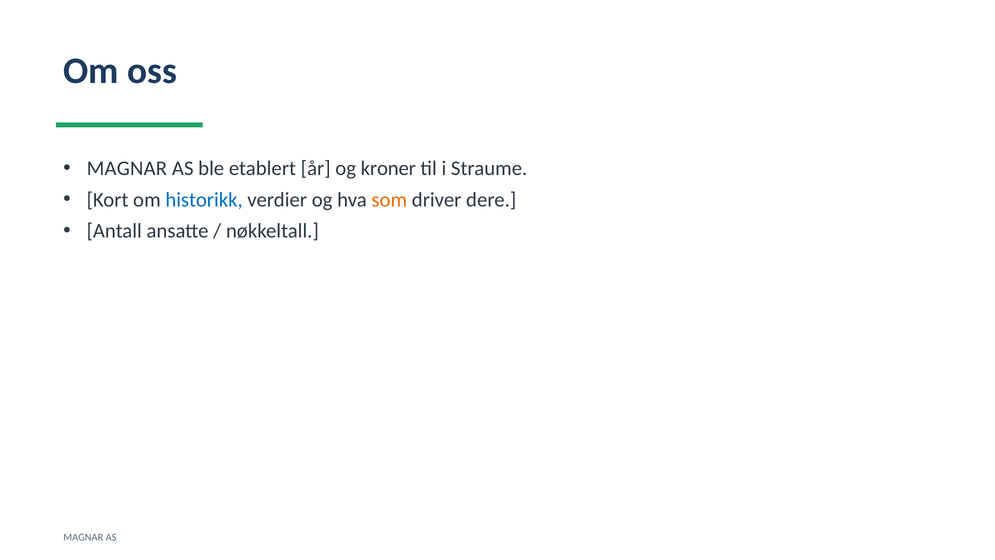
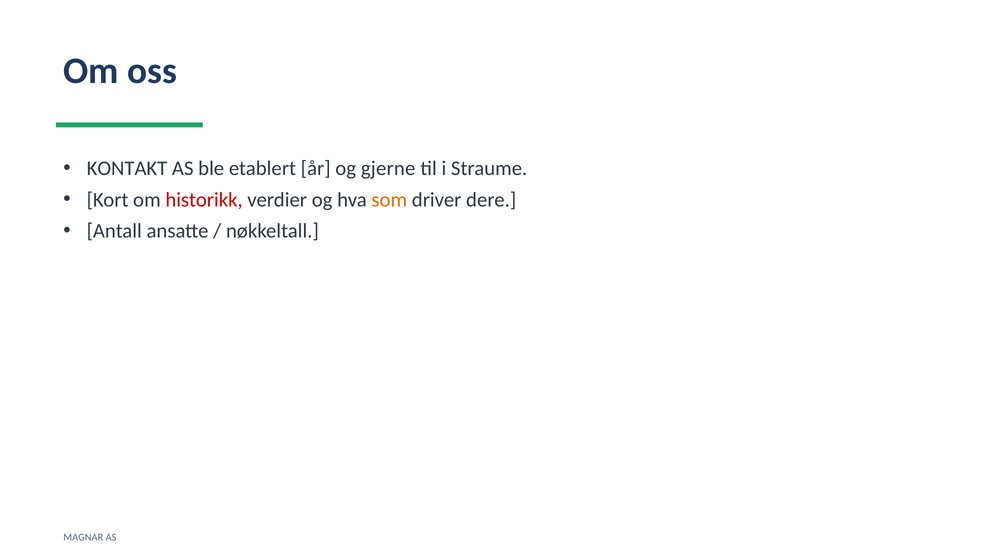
MAGNAR: MAGNAR -> KONTAKT (127, 169)
kroner: kroner -> gjerne (388, 169)
historikk colour: blue -> red (204, 200)
